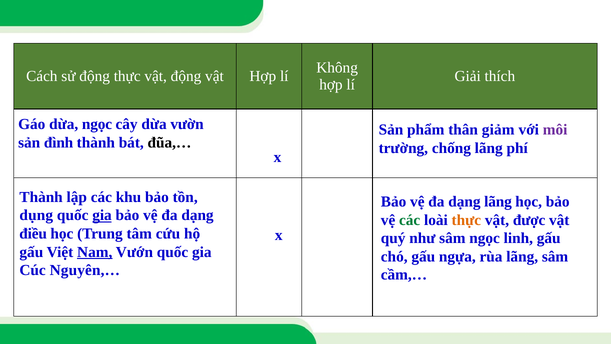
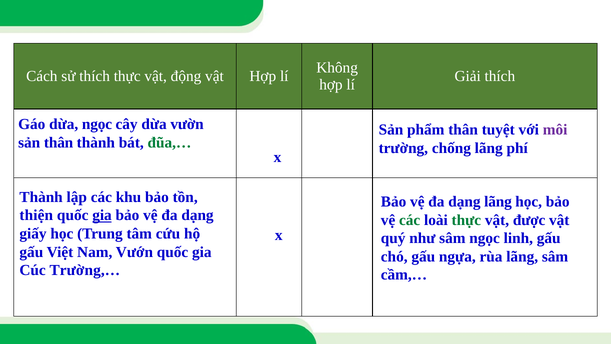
sử động: động -> thích (95, 76)
giảm: giảm -> tuyệt (498, 130)
sản đình: đình -> thân (59, 142)
đũa,… colour: black -> green (169, 142)
dụng: dụng -> thiện (36, 215)
thực colour: orange -> green (466, 220)
điều: điều -> giấy (33, 233)
Nam underline: present -> none (95, 252)
Nguyên,…: Nguyên,… -> Trường,… (85, 270)
